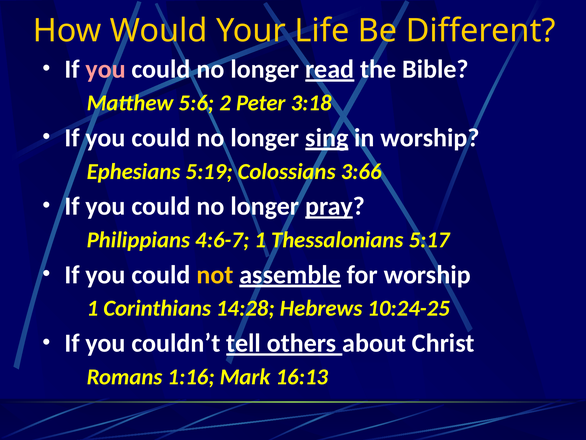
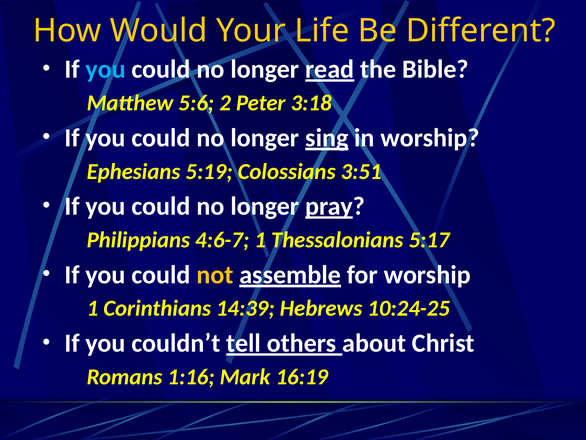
you colour: pink -> light blue (106, 69)
3:66: 3:66 -> 3:51 (361, 171)
14:28: 14:28 -> 14:39 (245, 308)
16:13: 16:13 -> 16:19 (302, 376)
